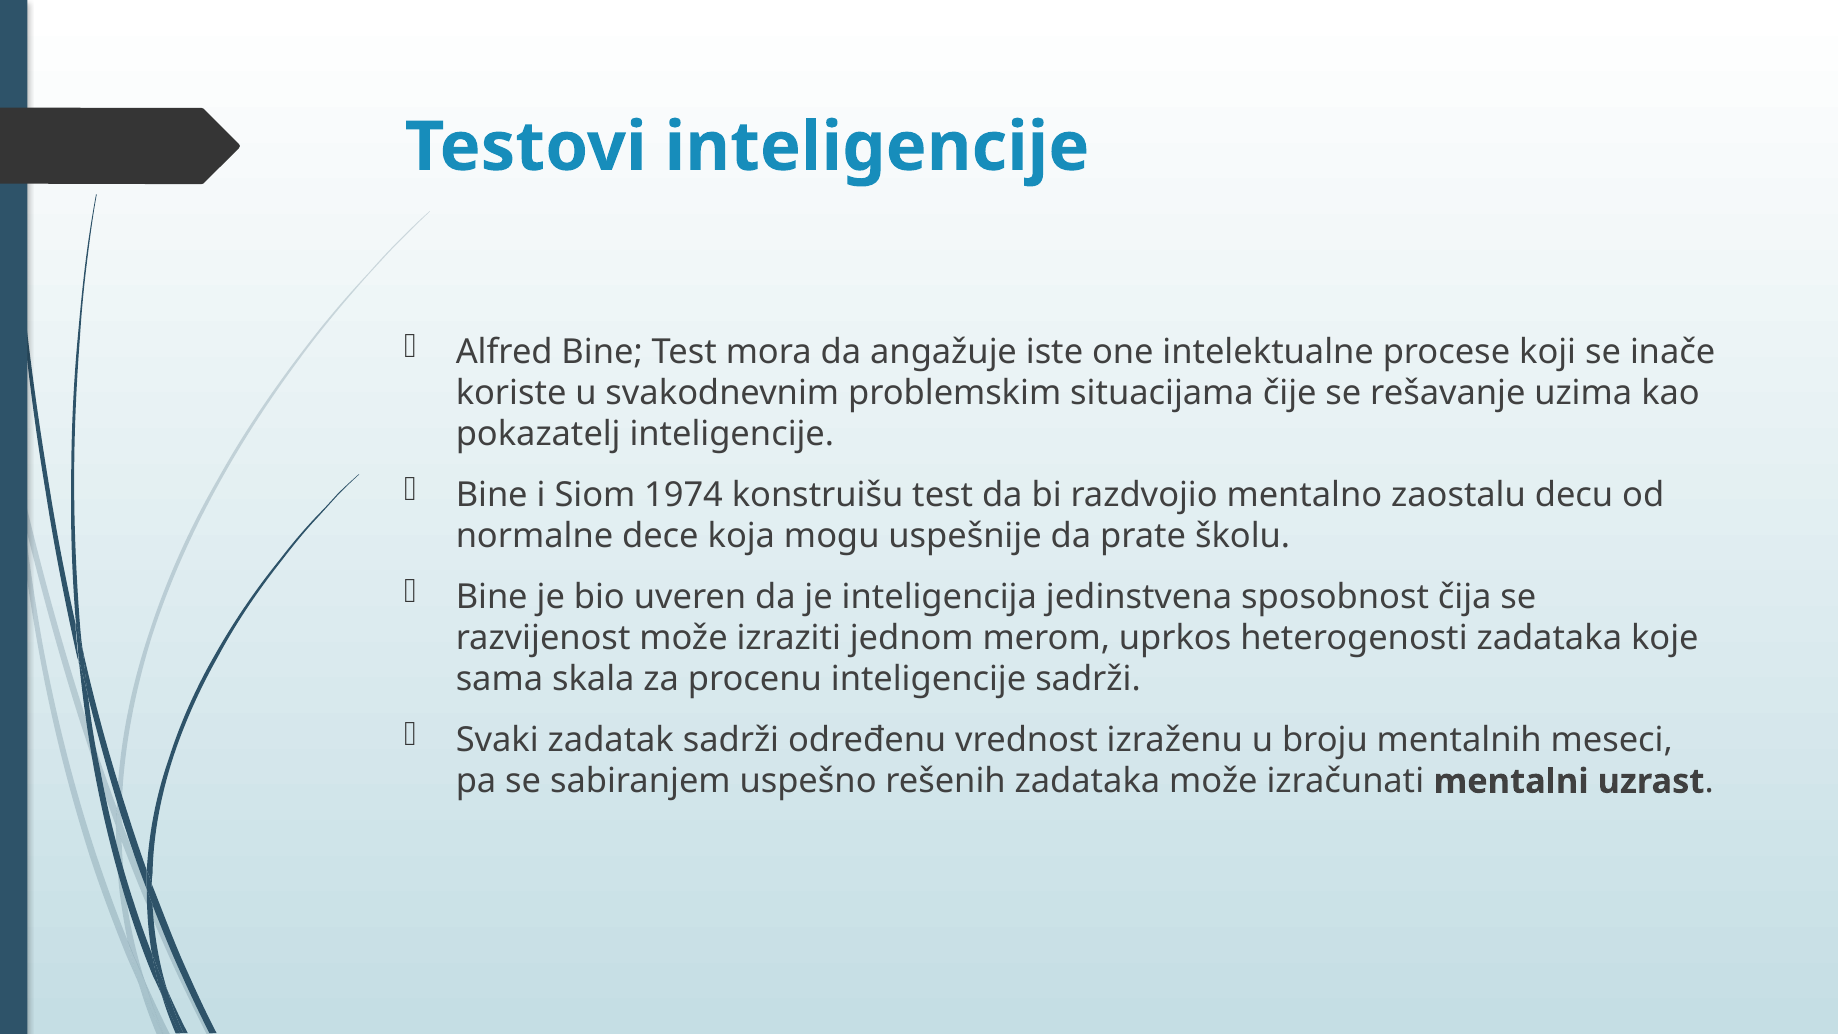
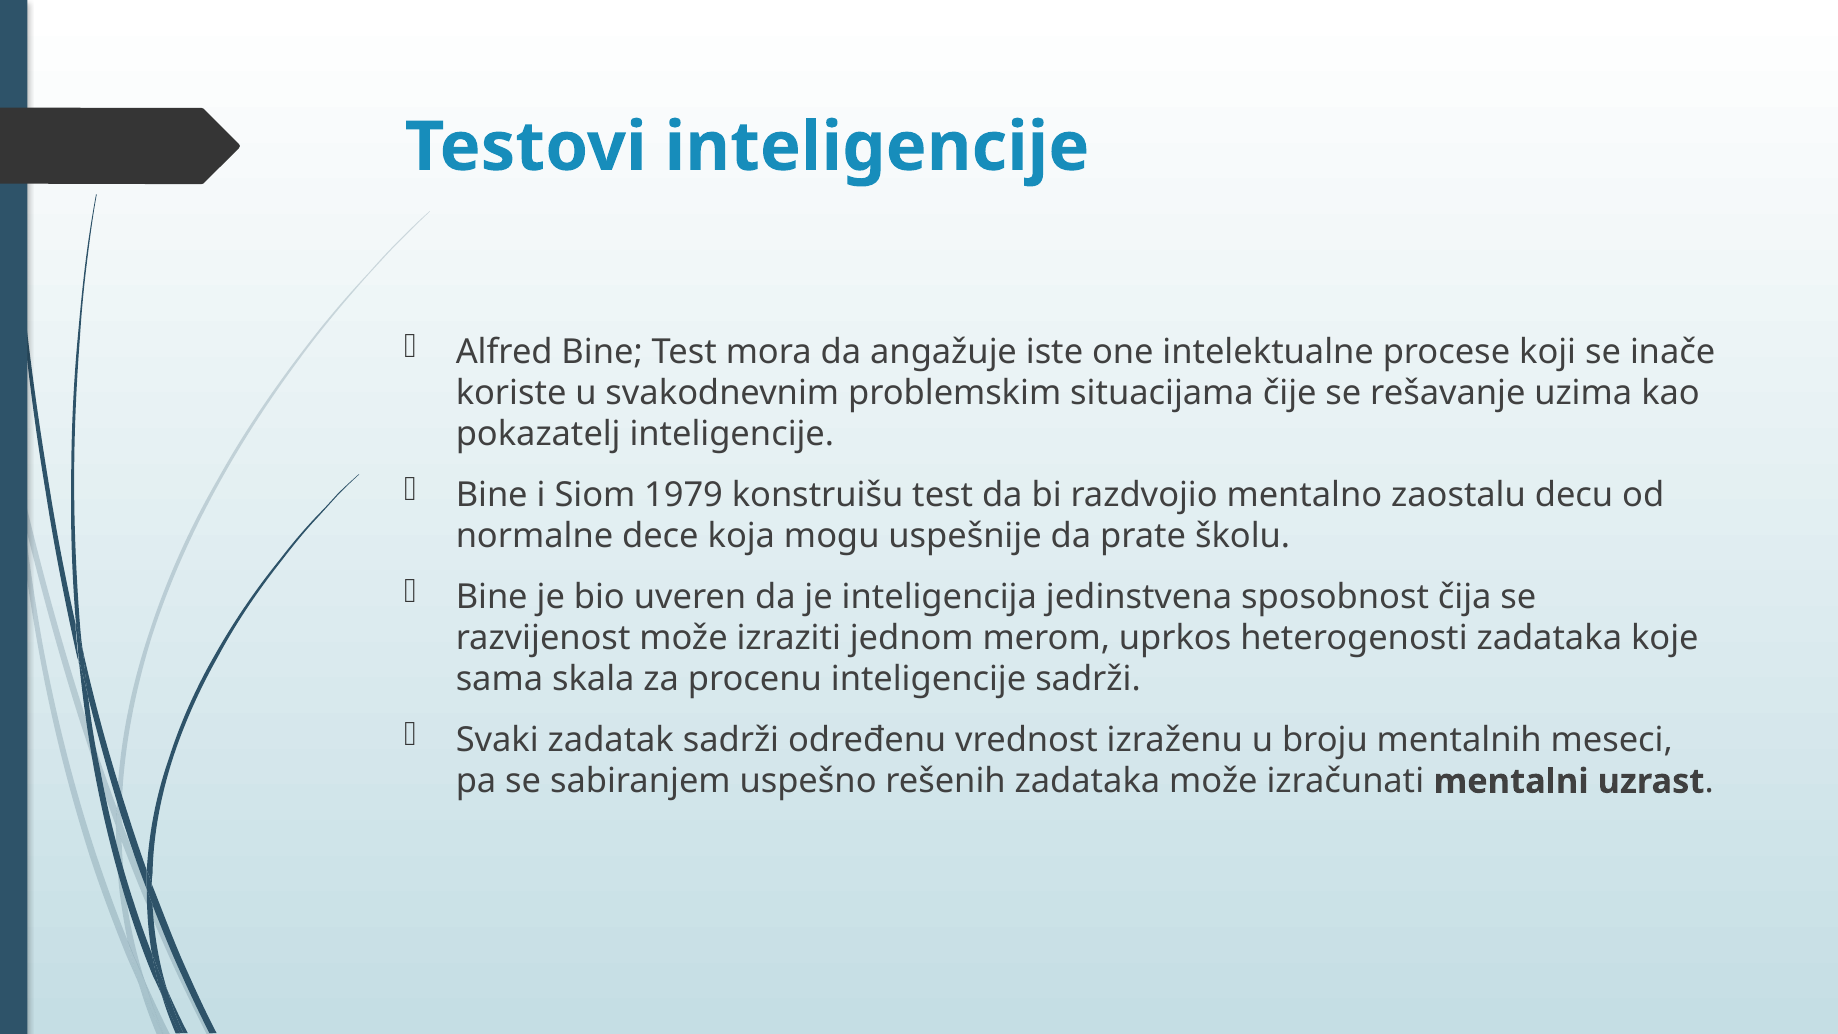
1974: 1974 -> 1979 (684, 495)
